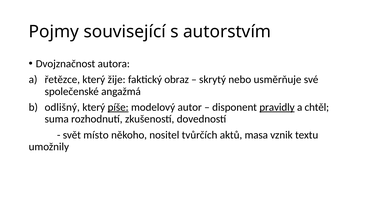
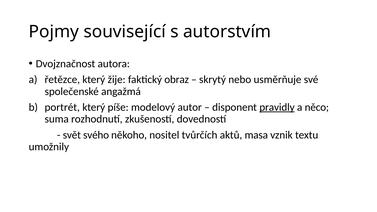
odlišný: odlišný -> portrét (62, 107)
píše underline: present -> none (118, 107)
chtěl: chtěl -> něco (317, 107)
místo: místo -> svého (96, 135)
